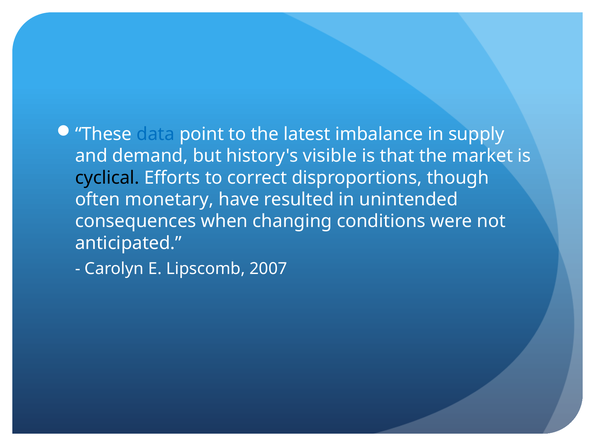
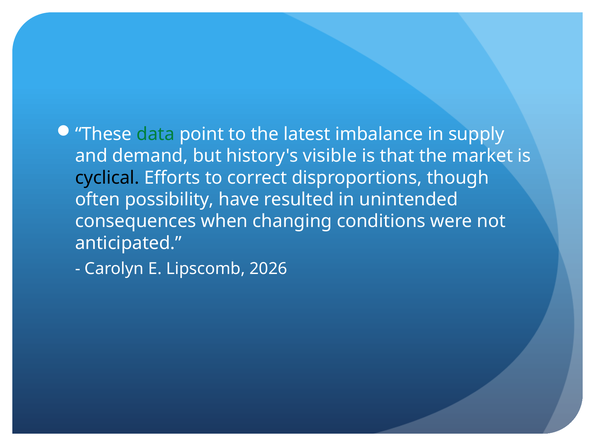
data colour: blue -> green (156, 134)
monetary: monetary -> possibility (169, 200)
2007: 2007 -> 2026 (268, 269)
